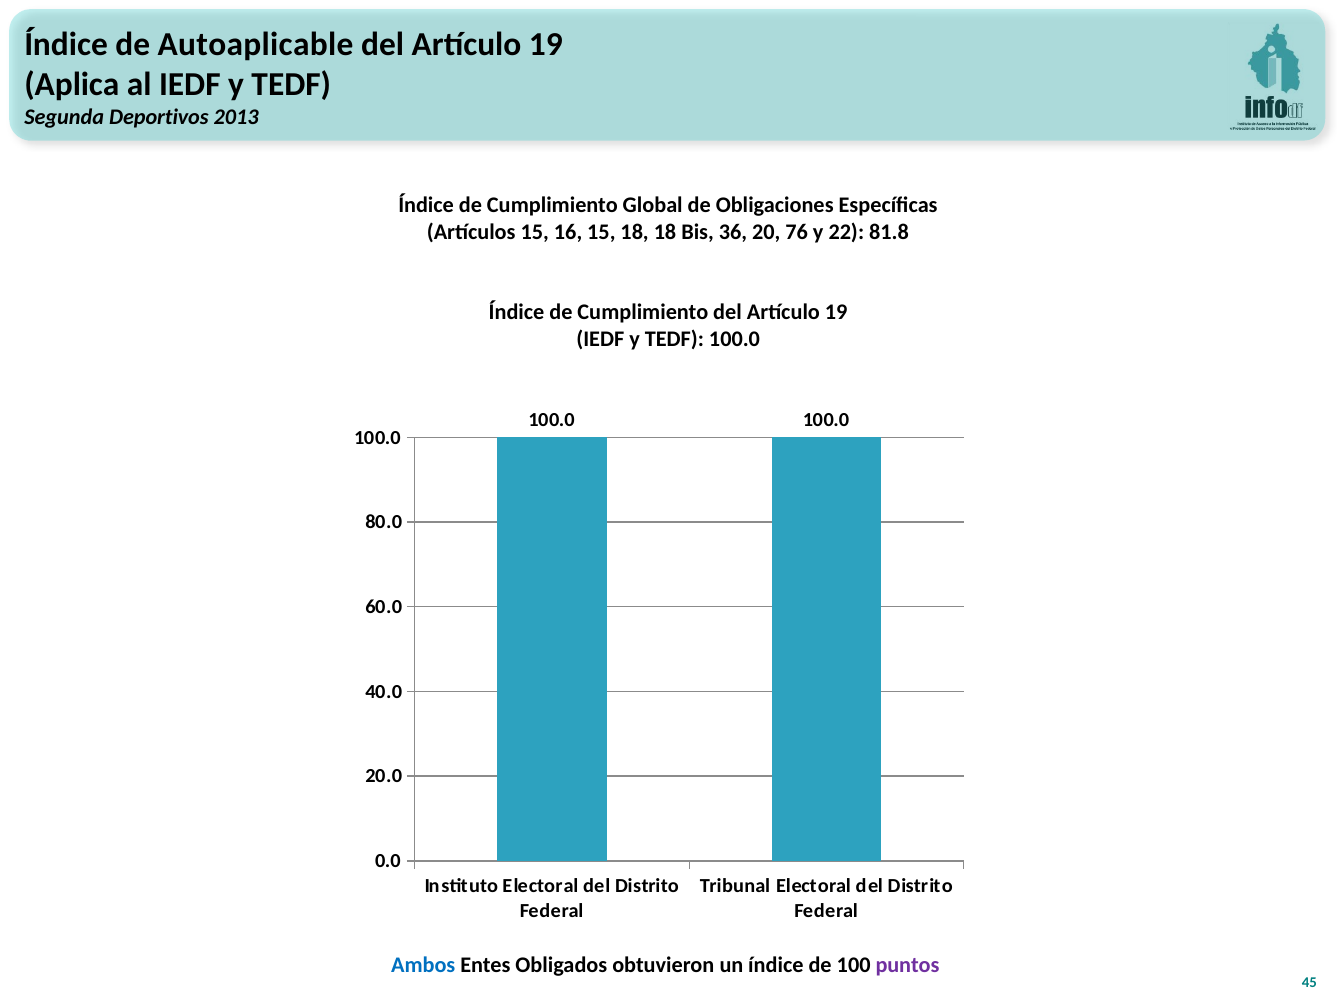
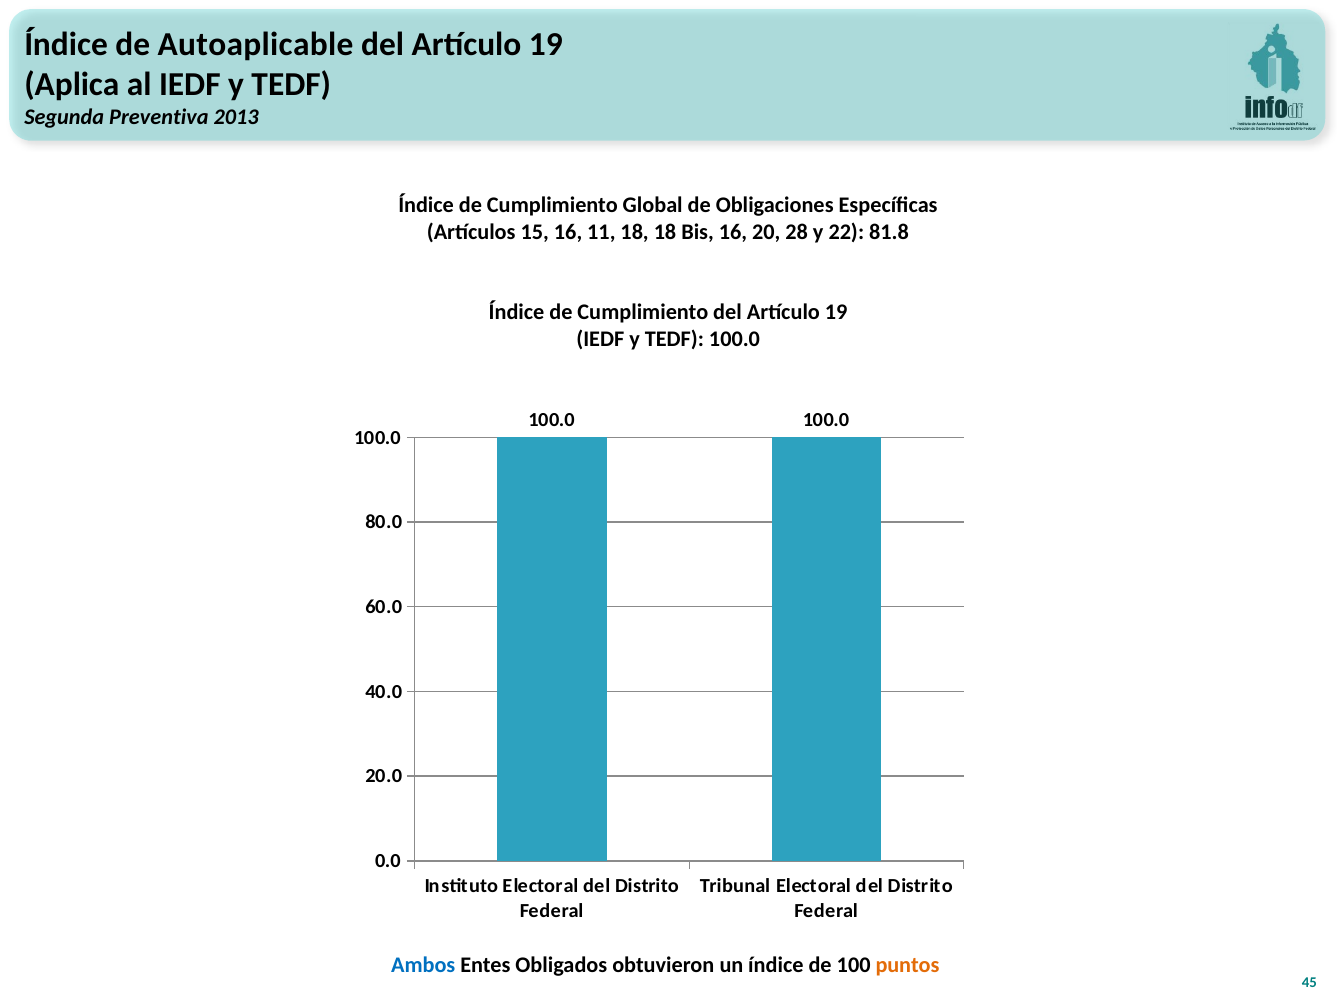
Deportivos: Deportivos -> Preventiva (159, 117)
16 15: 15 -> 11 (601, 232)
Bis 36: 36 -> 16 (733, 232)
76: 76 -> 28 (797, 232)
puntos colour: purple -> orange (907, 965)
